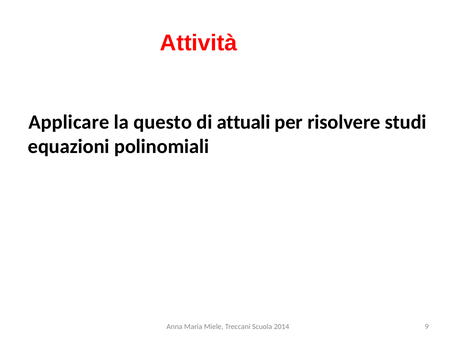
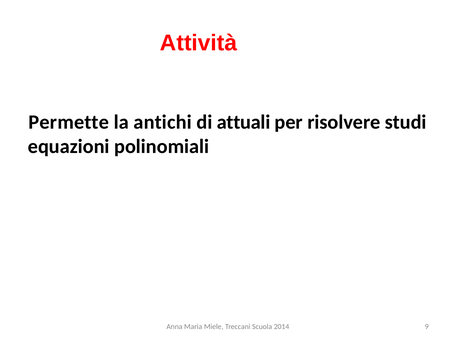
Applicare: Applicare -> Permette (69, 122)
questo: questo -> antichi (163, 122)
